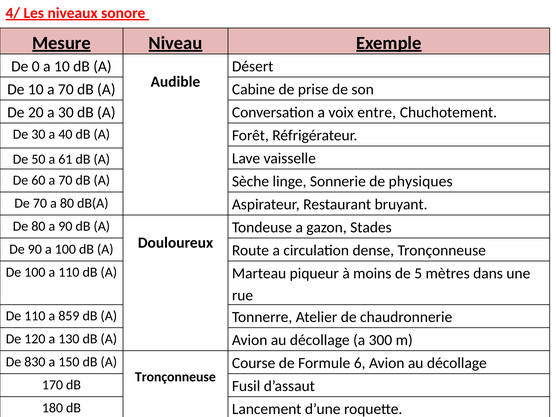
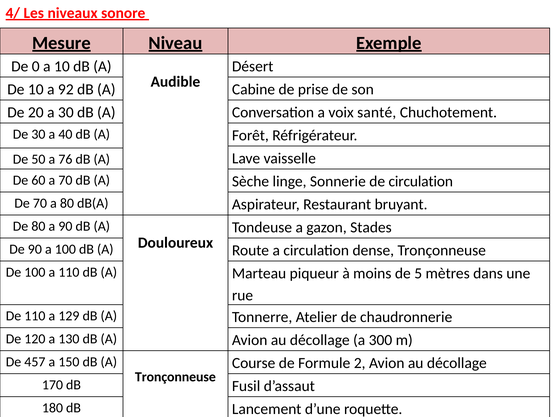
10 a 70: 70 -> 92 (66, 90)
entre: entre -> santé (377, 113)
61: 61 -> 76 (65, 159)
de physiques: physiques -> circulation (421, 182)
859: 859 -> 129 (69, 316)
830: 830 -> 457 (35, 362)
6: 6 -> 2 (360, 363)
